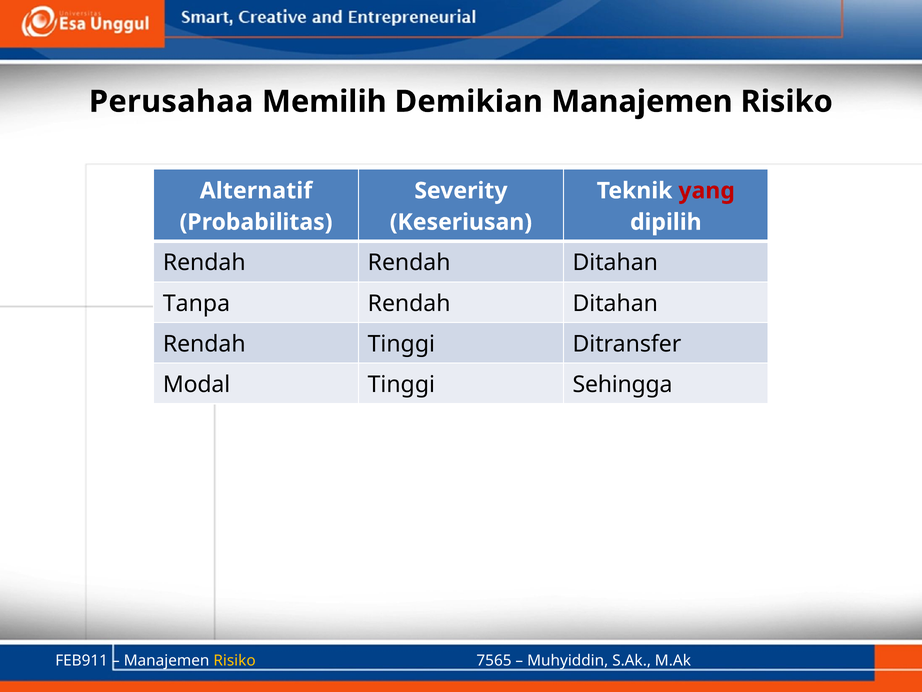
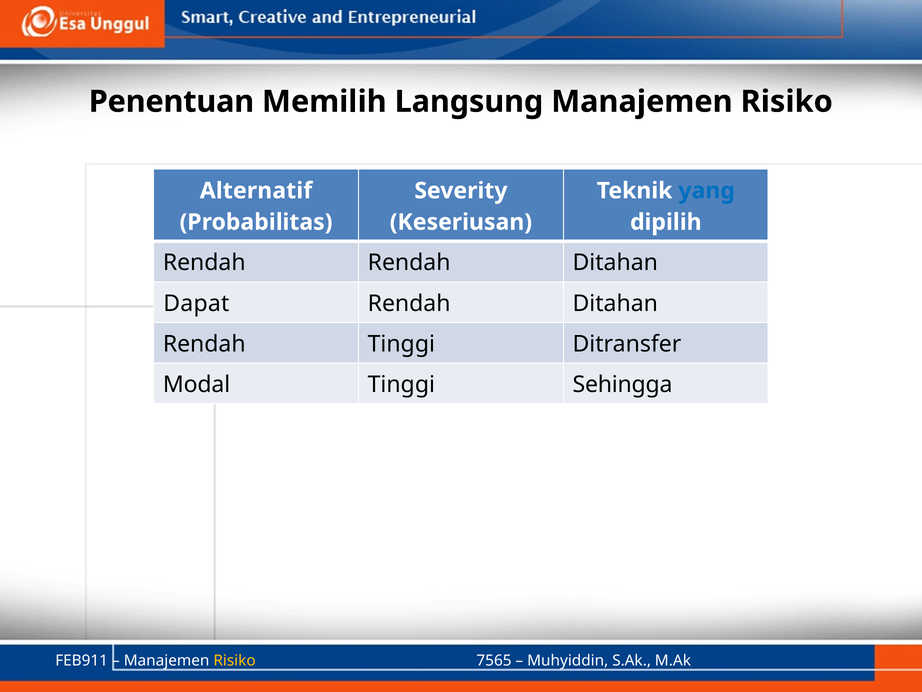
Perusahaa: Perusahaa -> Penentuan (171, 102)
Demikian: Demikian -> Langsung (469, 102)
yang colour: red -> blue (707, 191)
Tanpa: Tanpa -> Dapat (196, 303)
